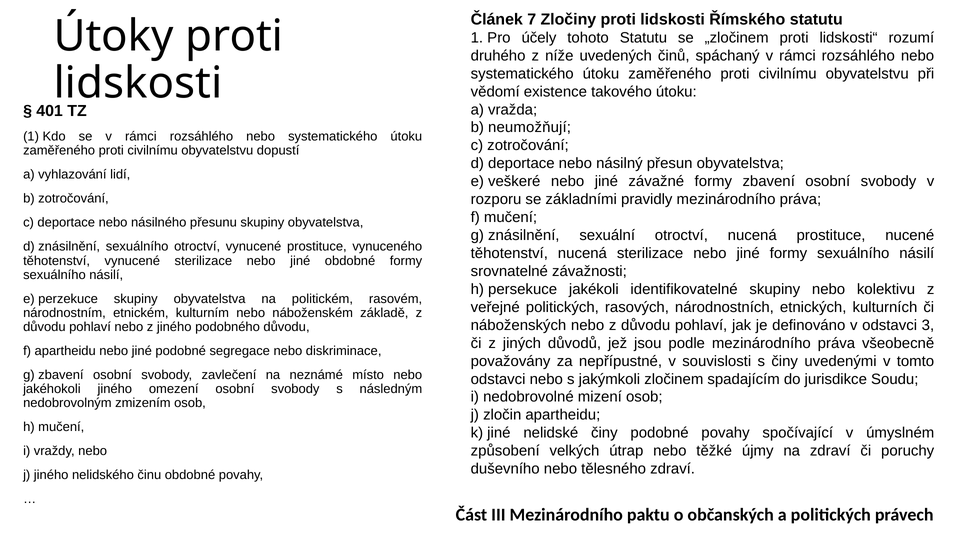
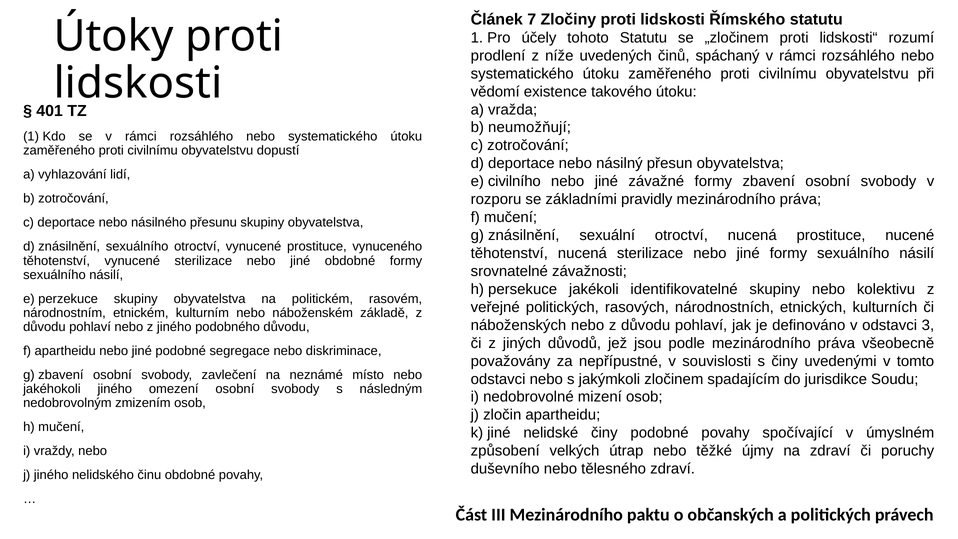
druhého: druhého -> prodlení (498, 56)
veškeré: veškeré -> civilního (514, 181)
